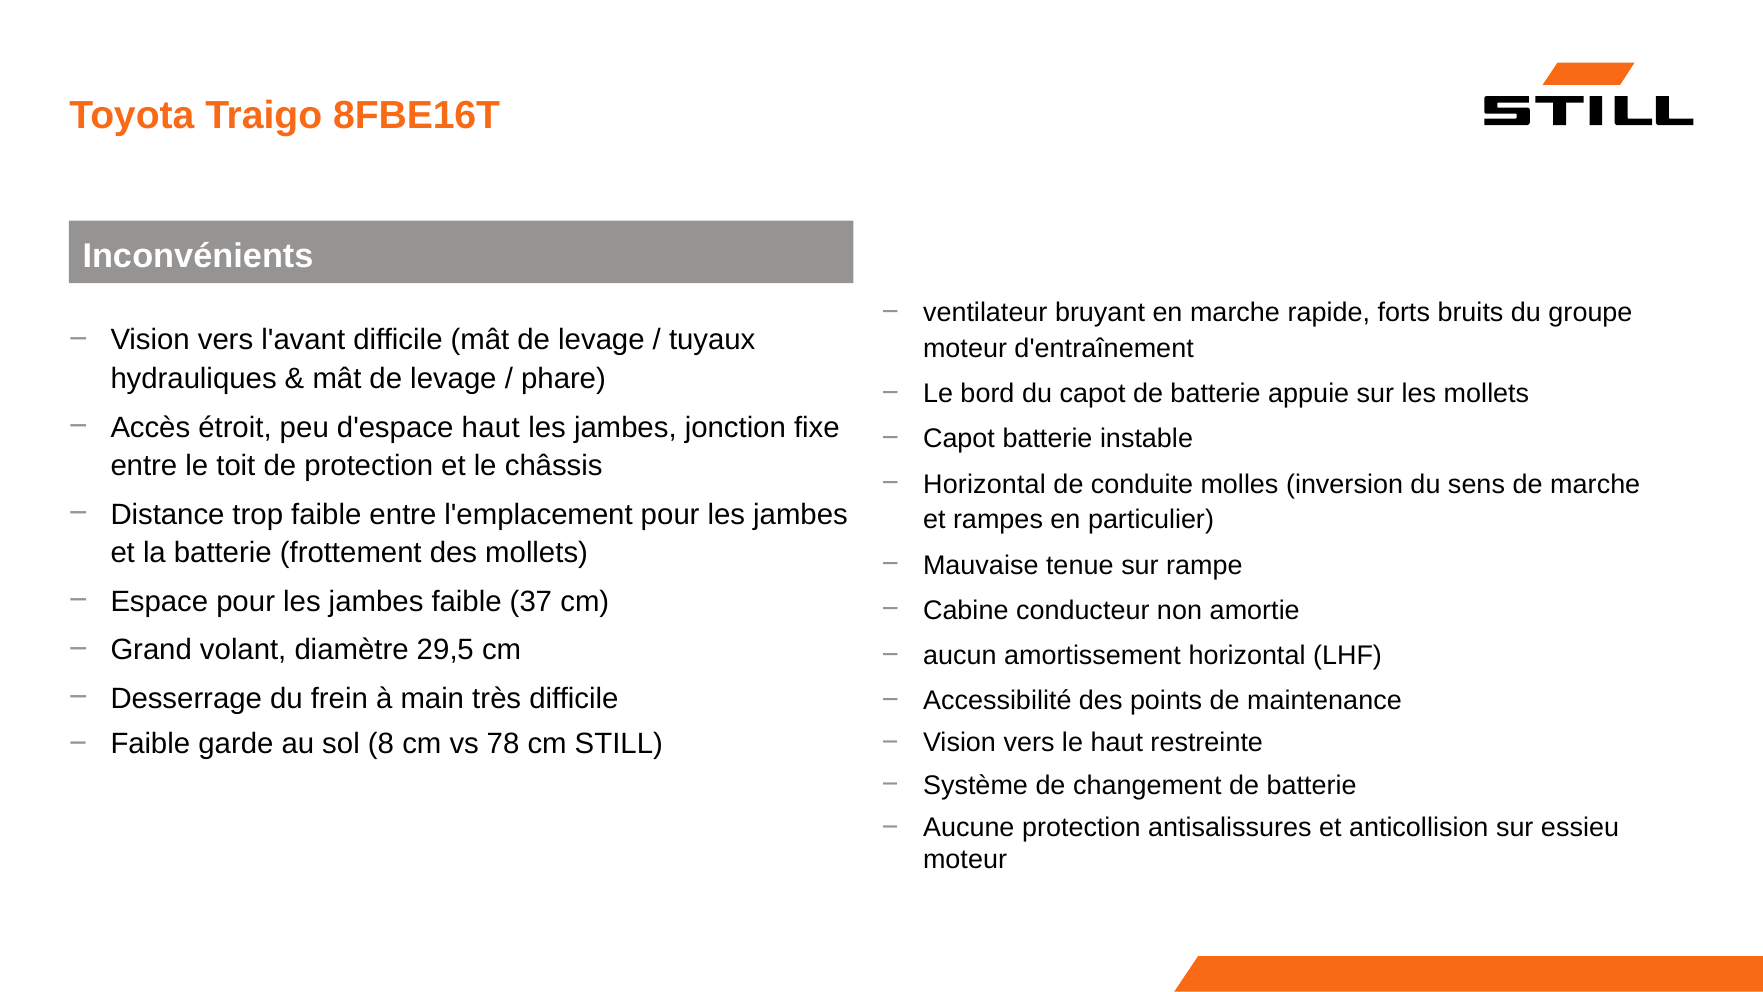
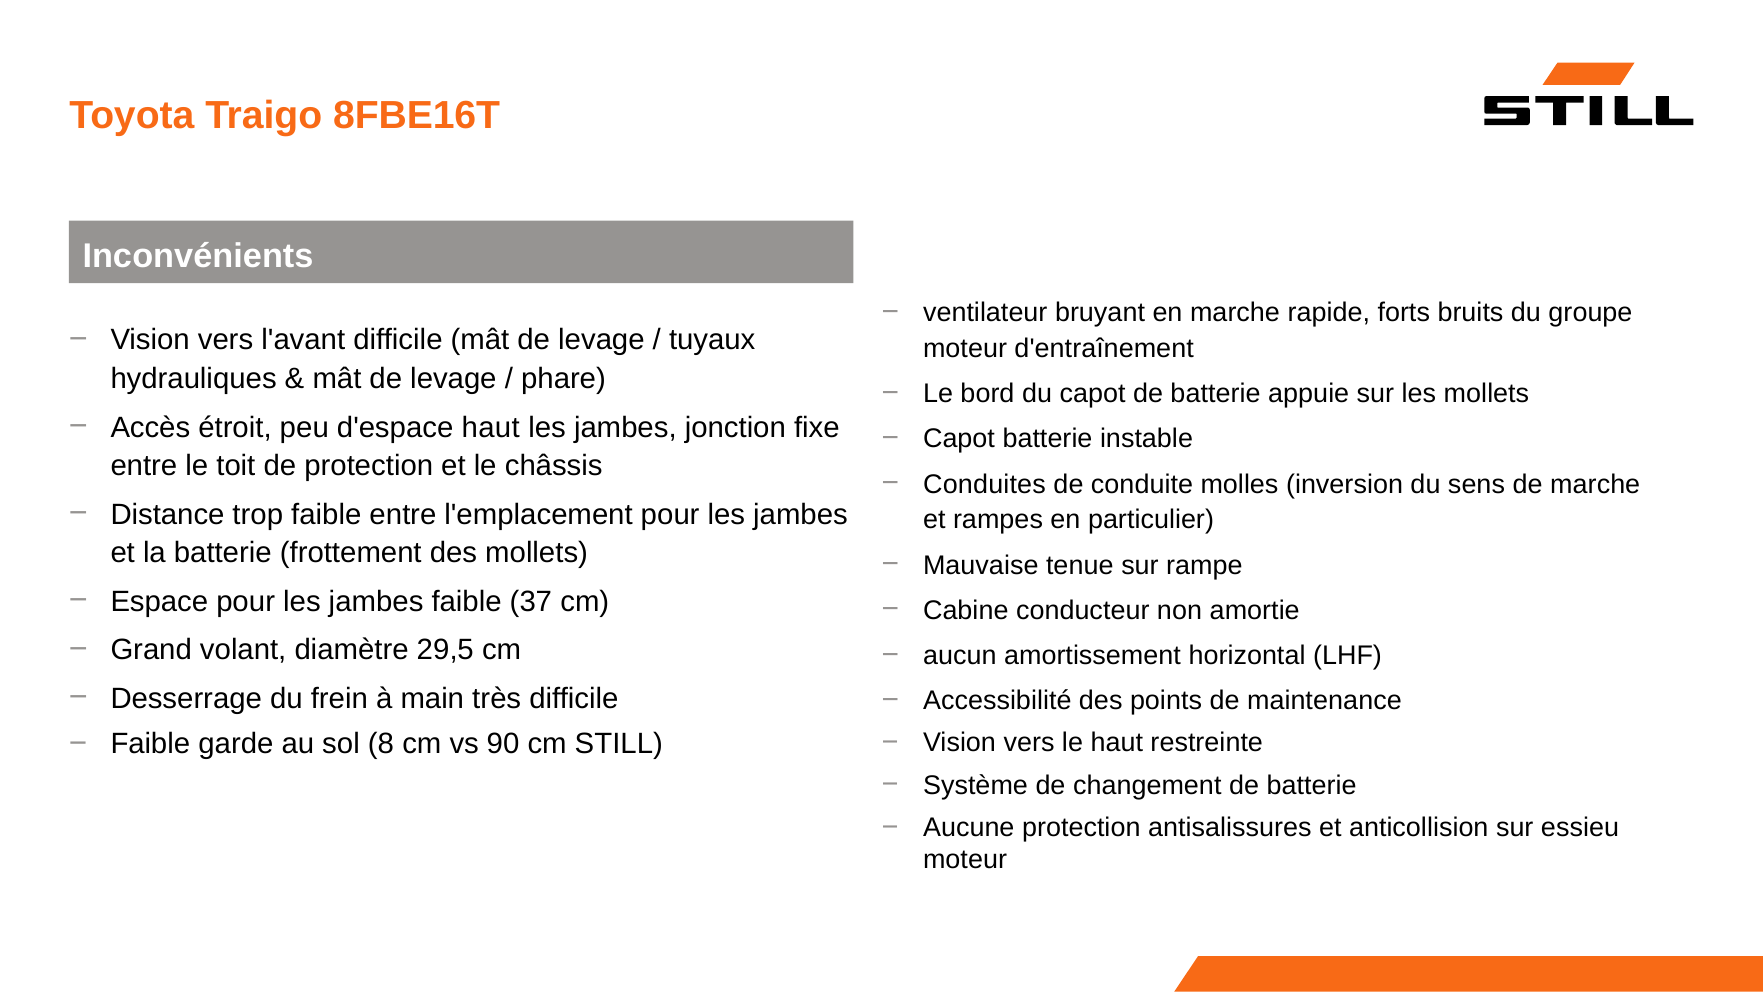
Horizontal: Horizontal -> Conduites (984, 485)
78: 78 -> 90 (503, 744)
